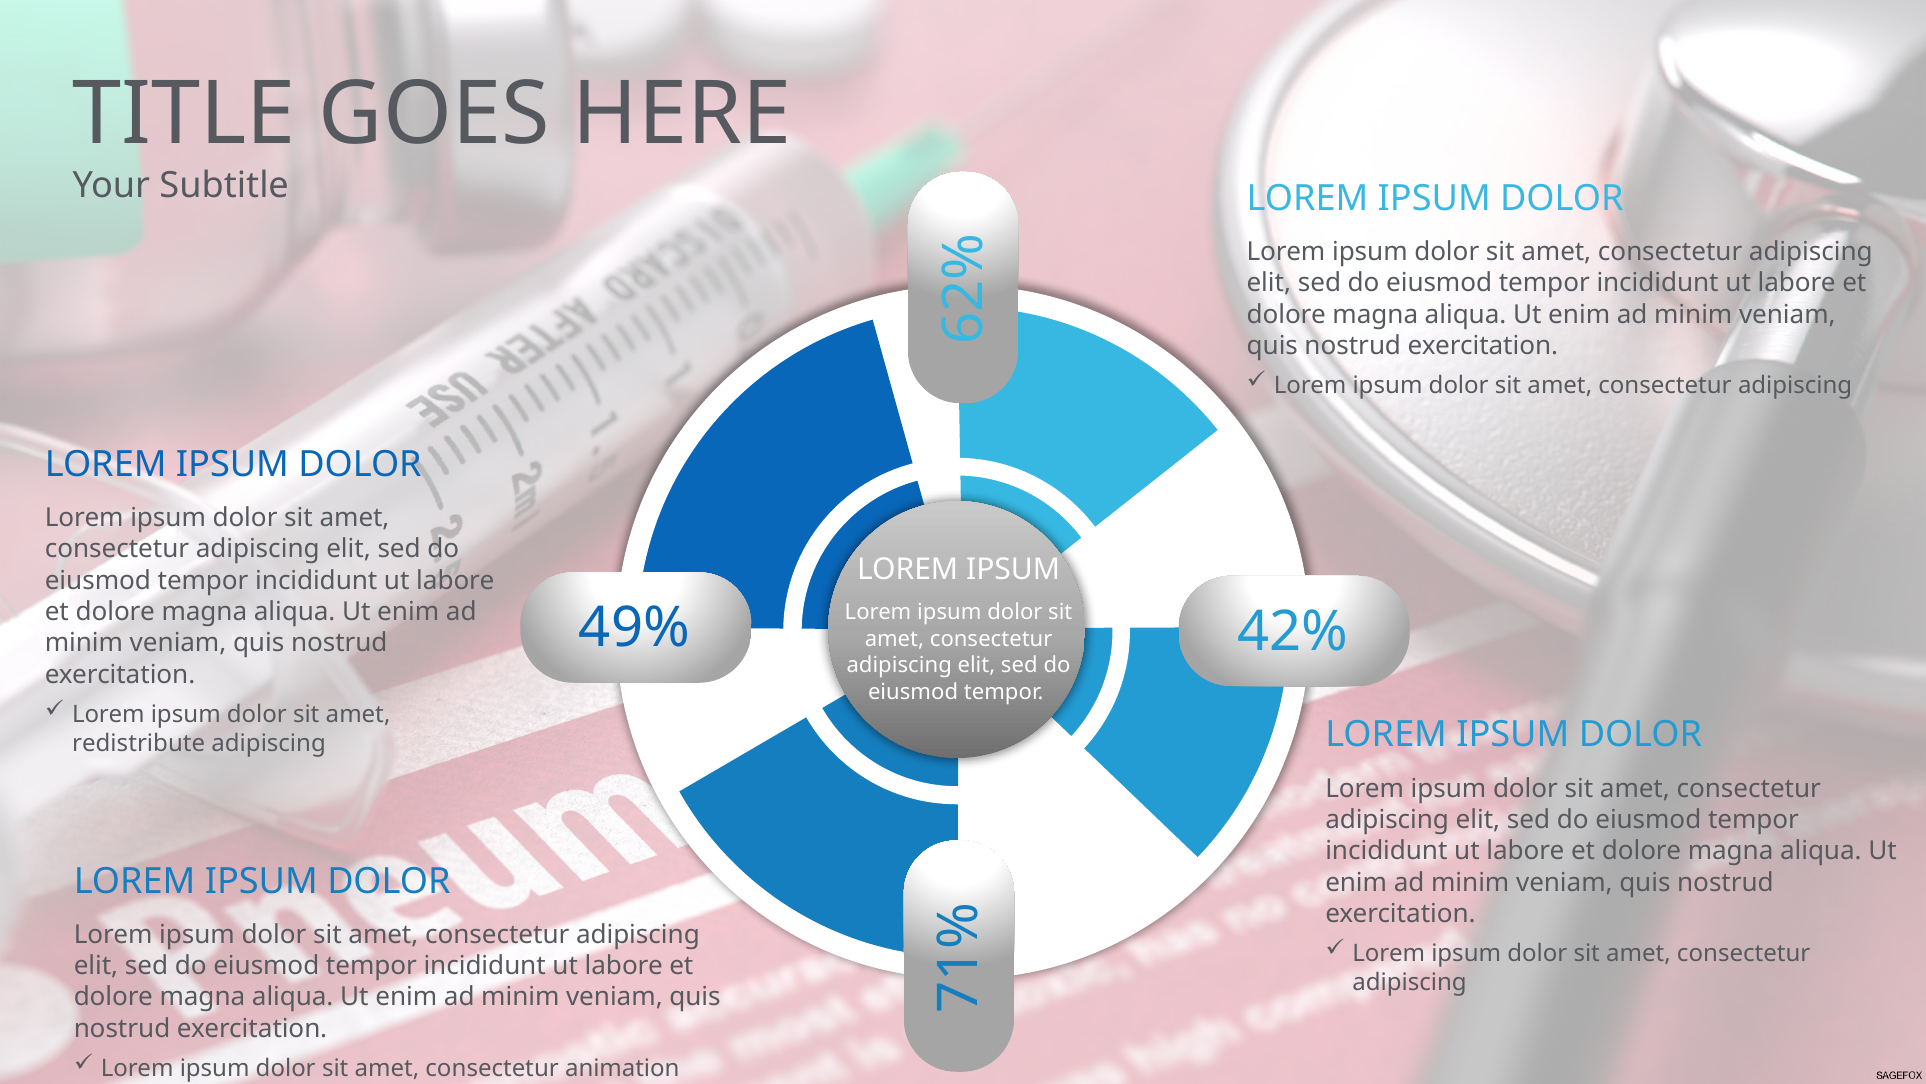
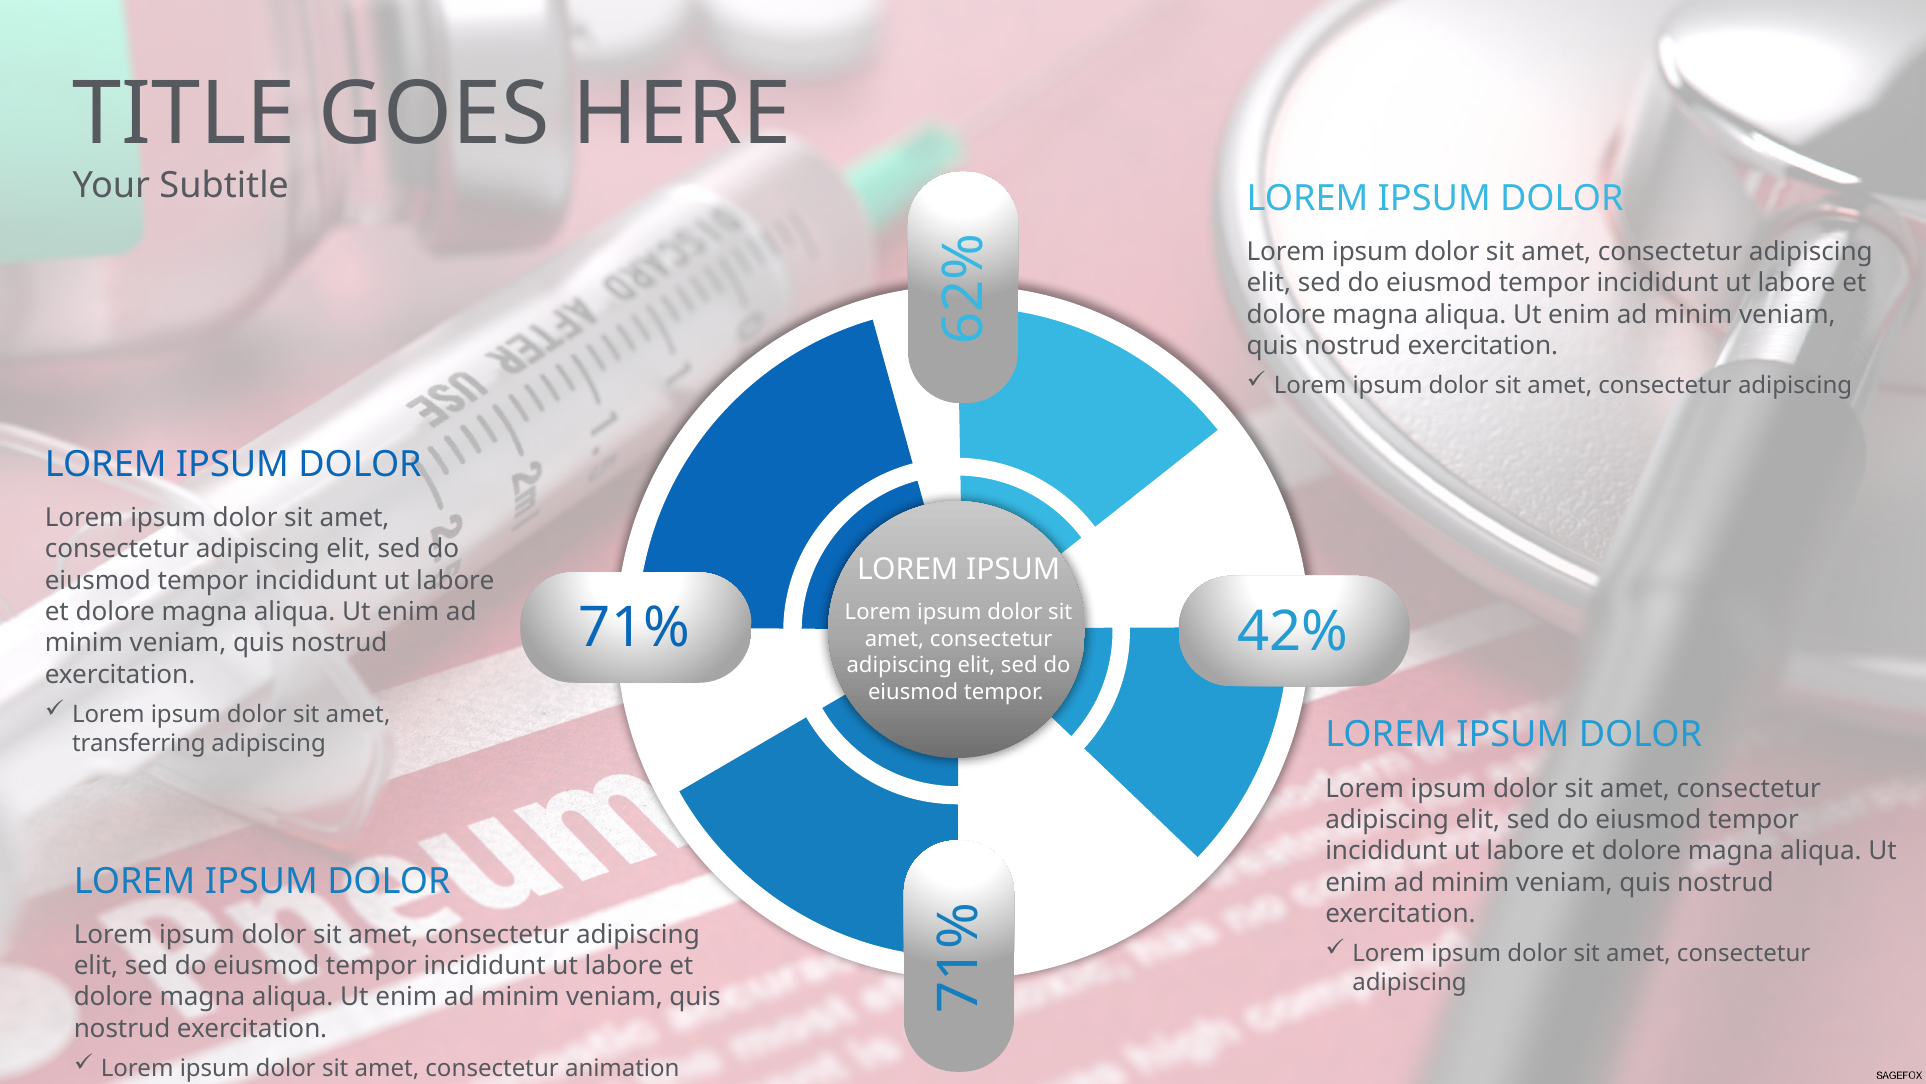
49%: 49% -> 71% (634, 628)
redistribute: redistribute -> transferring (139, 743)
